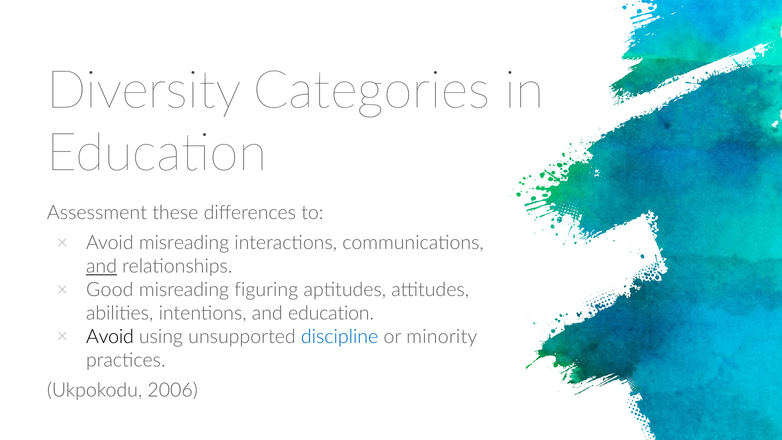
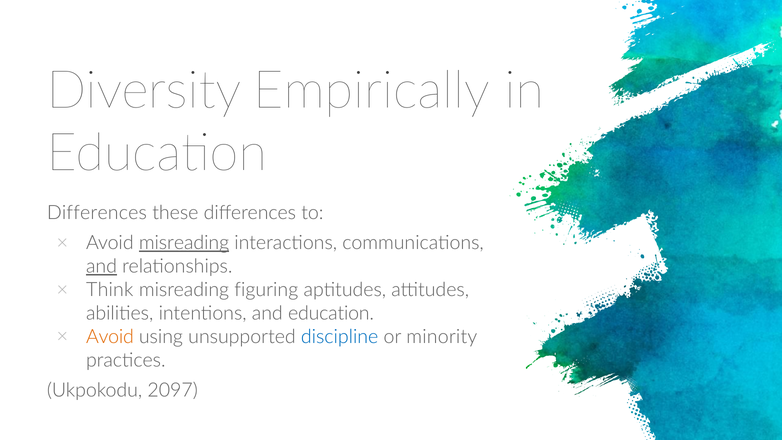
Categories: Categories -> Empirically (372, 91)
Assessment: Assessment -> Differences (97, 213)
misreading underline: none -> present (184, 243)
Good: Good -> Think (110, 290)
Avoid colour: black -> orange (110, 337)
2006: 2006 -> 2097 (173, 390)
